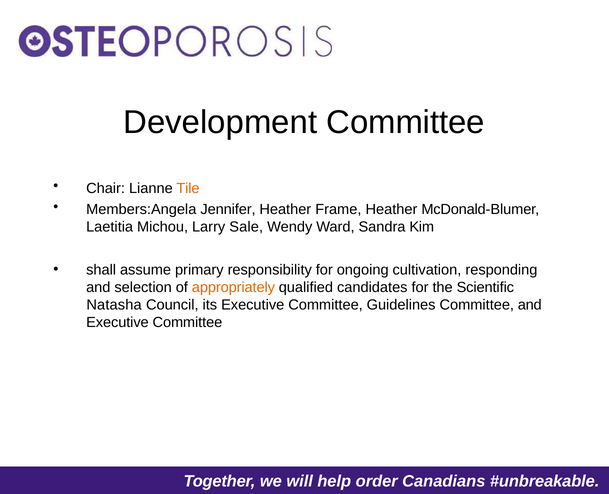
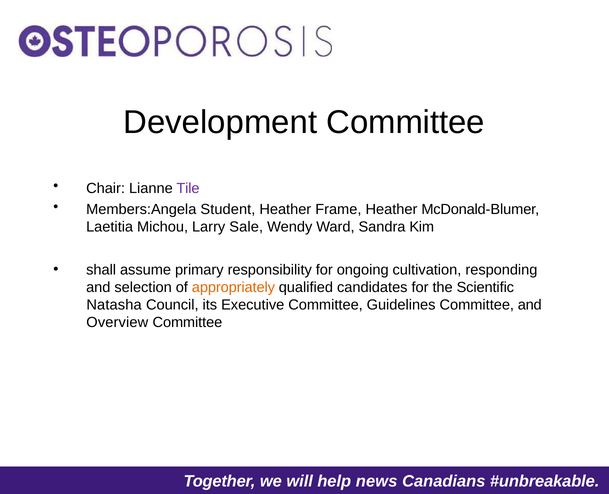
Tile colour: orange -> purple (188, 188)
Jennifer: Jennifer -> Student (228, 209)
Executive: Executive -> Overview (117, 322)
order: order -> news (377, 481)
